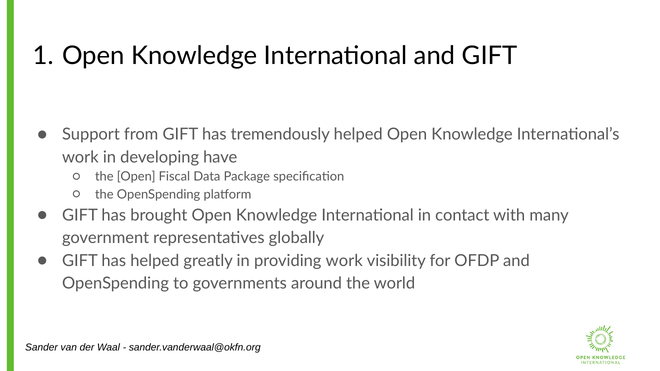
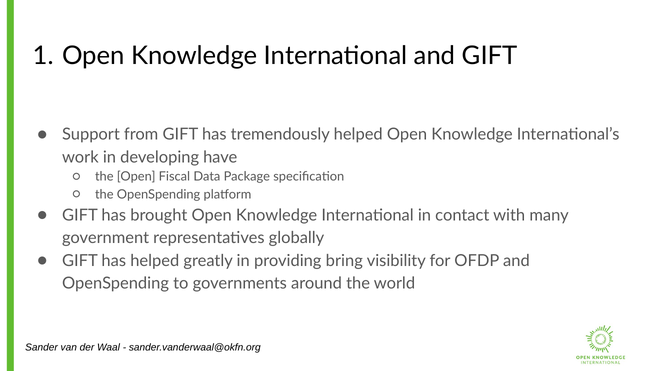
providing work: work -> bring (344, 261)
